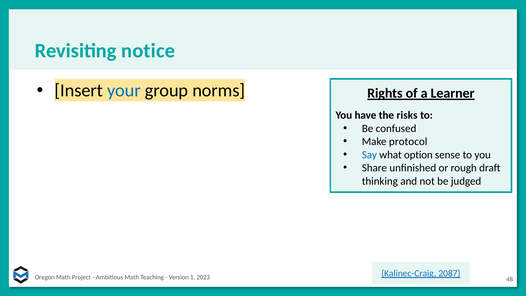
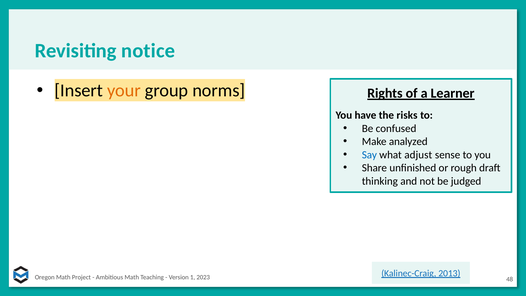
your colour: blue -> orange (124, 90)
protocol: protocol -> analyzed (408, 142)
option: option -> adjust (418, 155)
2087: 2087 -> 2013 (449, 273)
